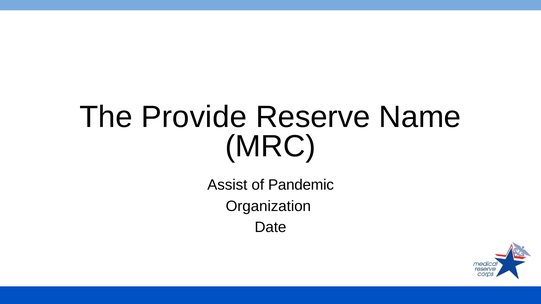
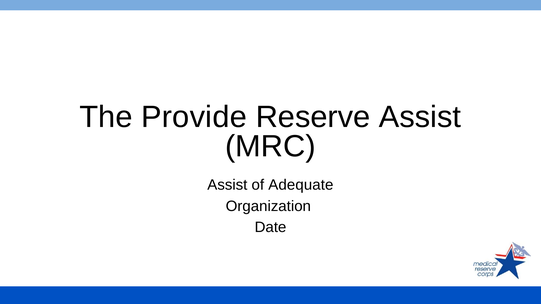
Reserve Name: Name -> Assist (420, 117)
Pandemic: Pandemic -> Adequate (301, 185)
